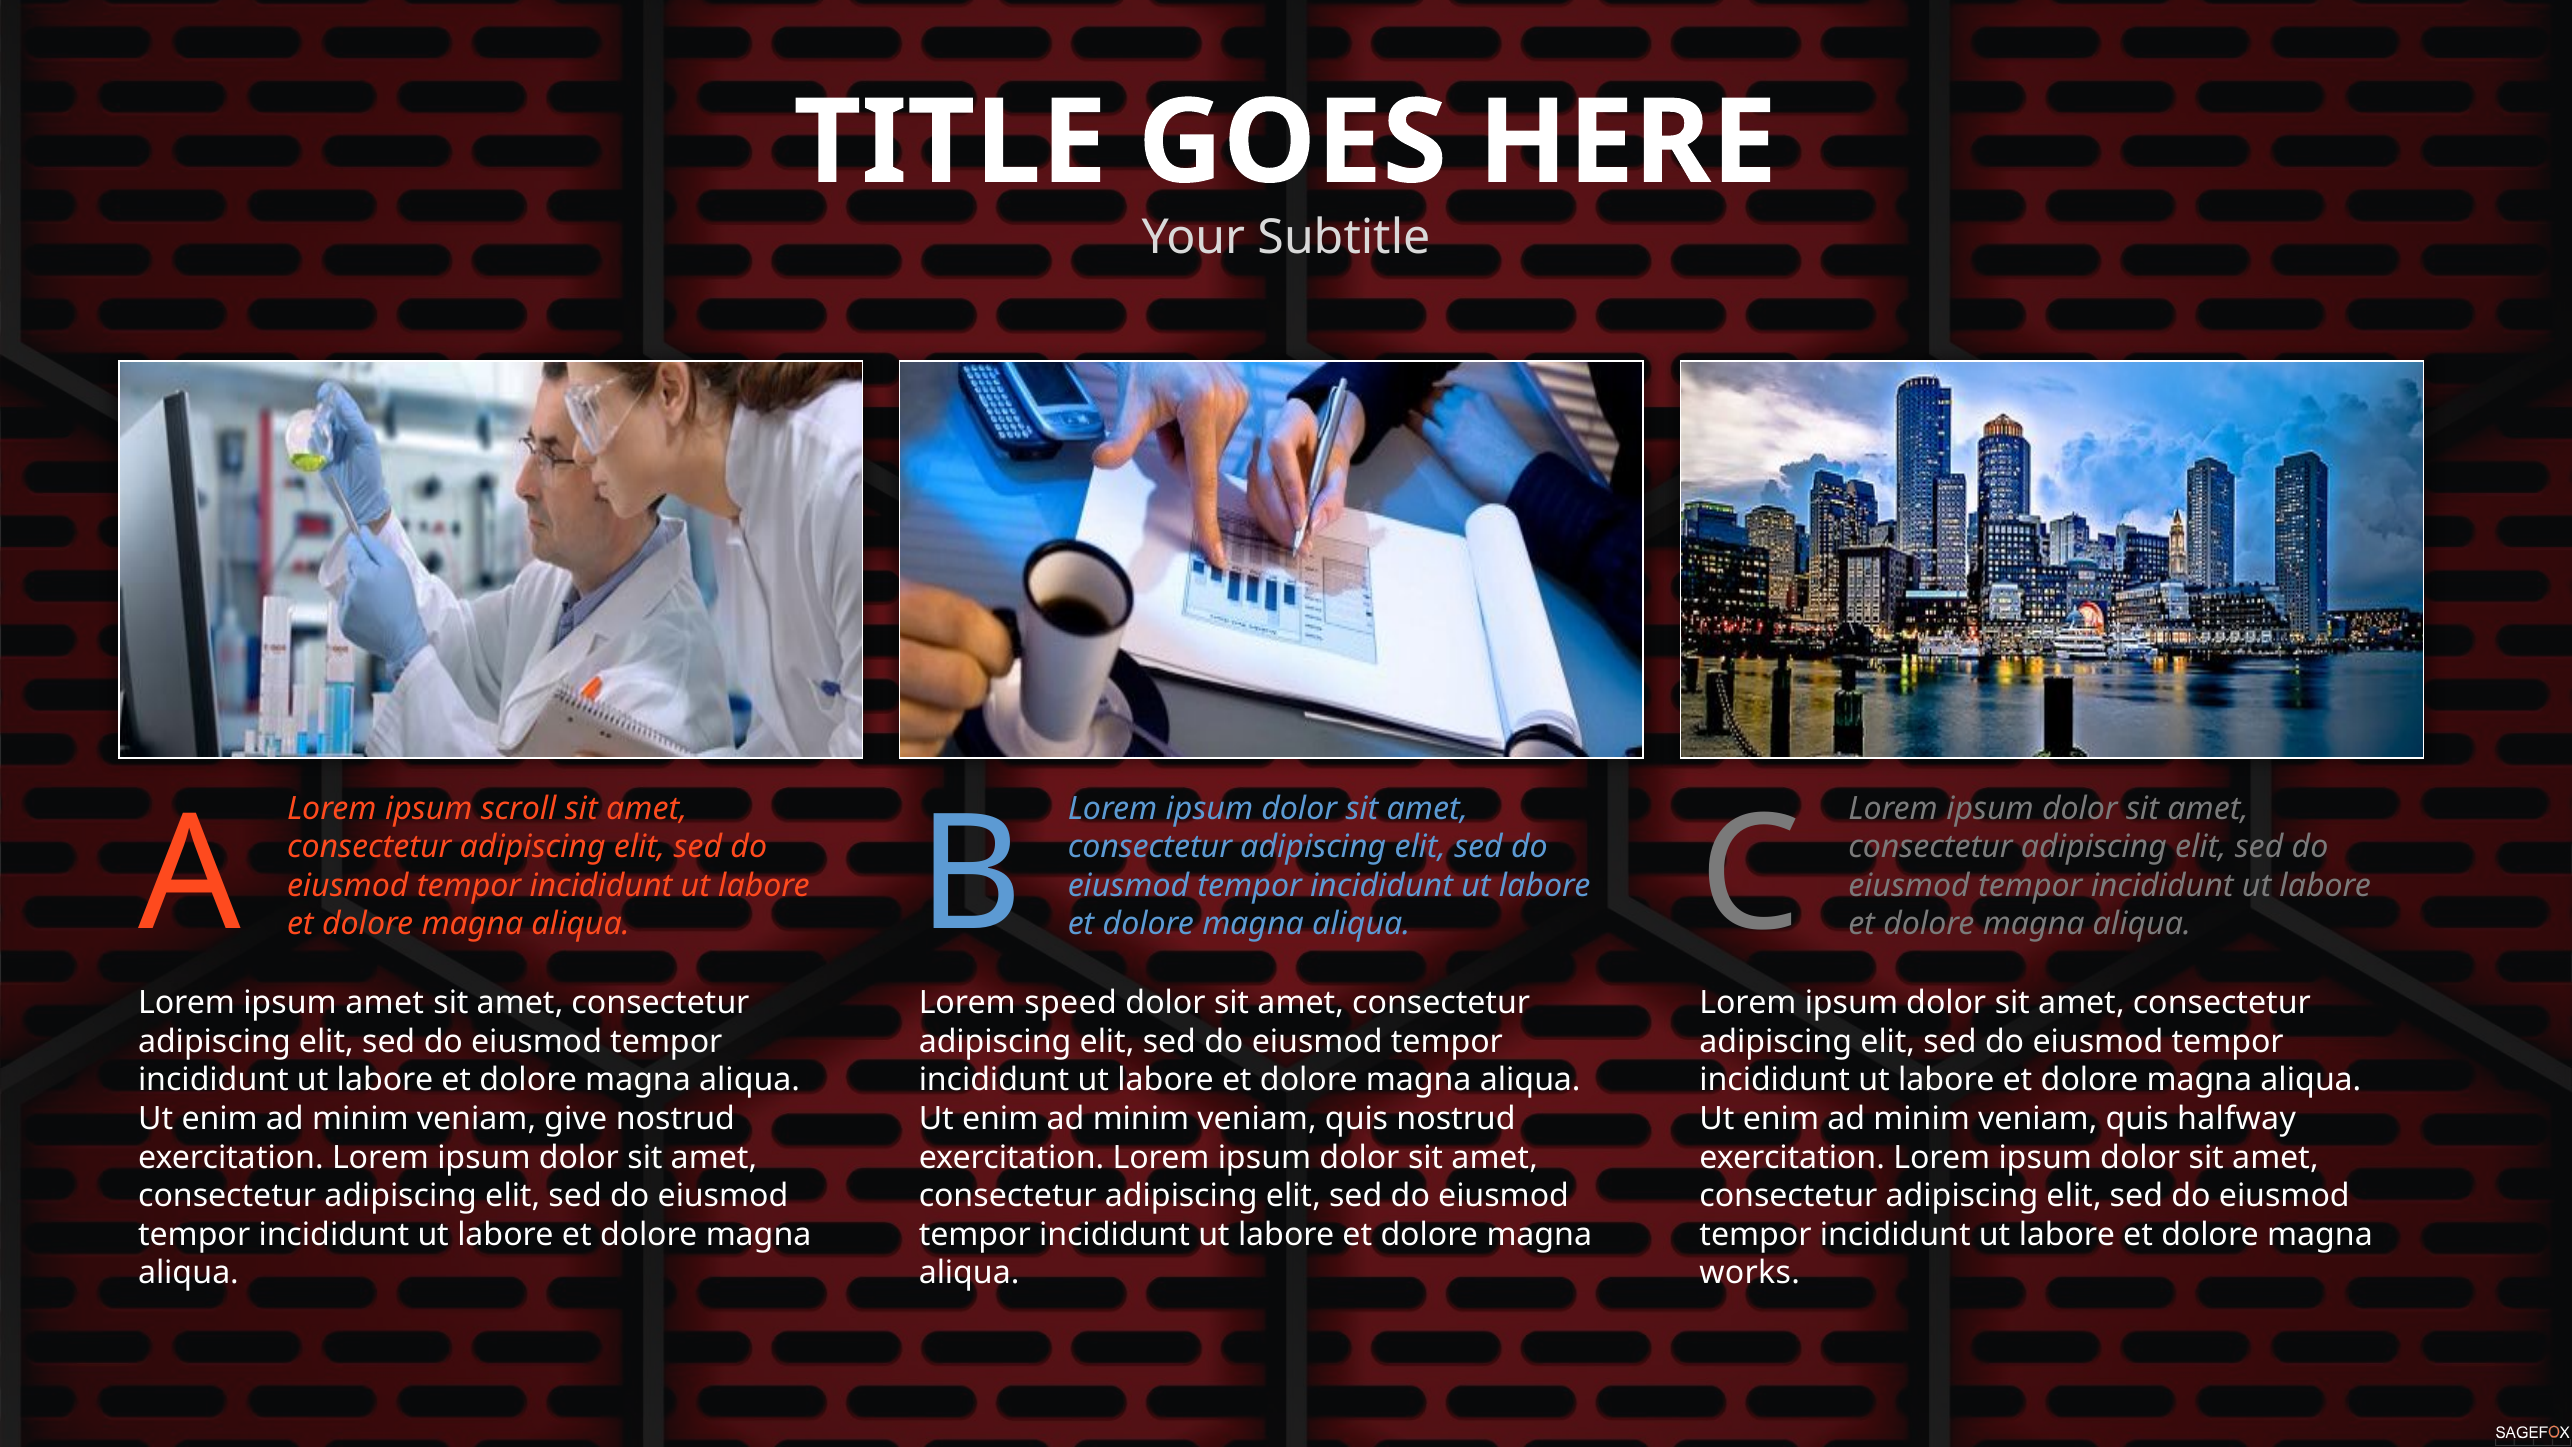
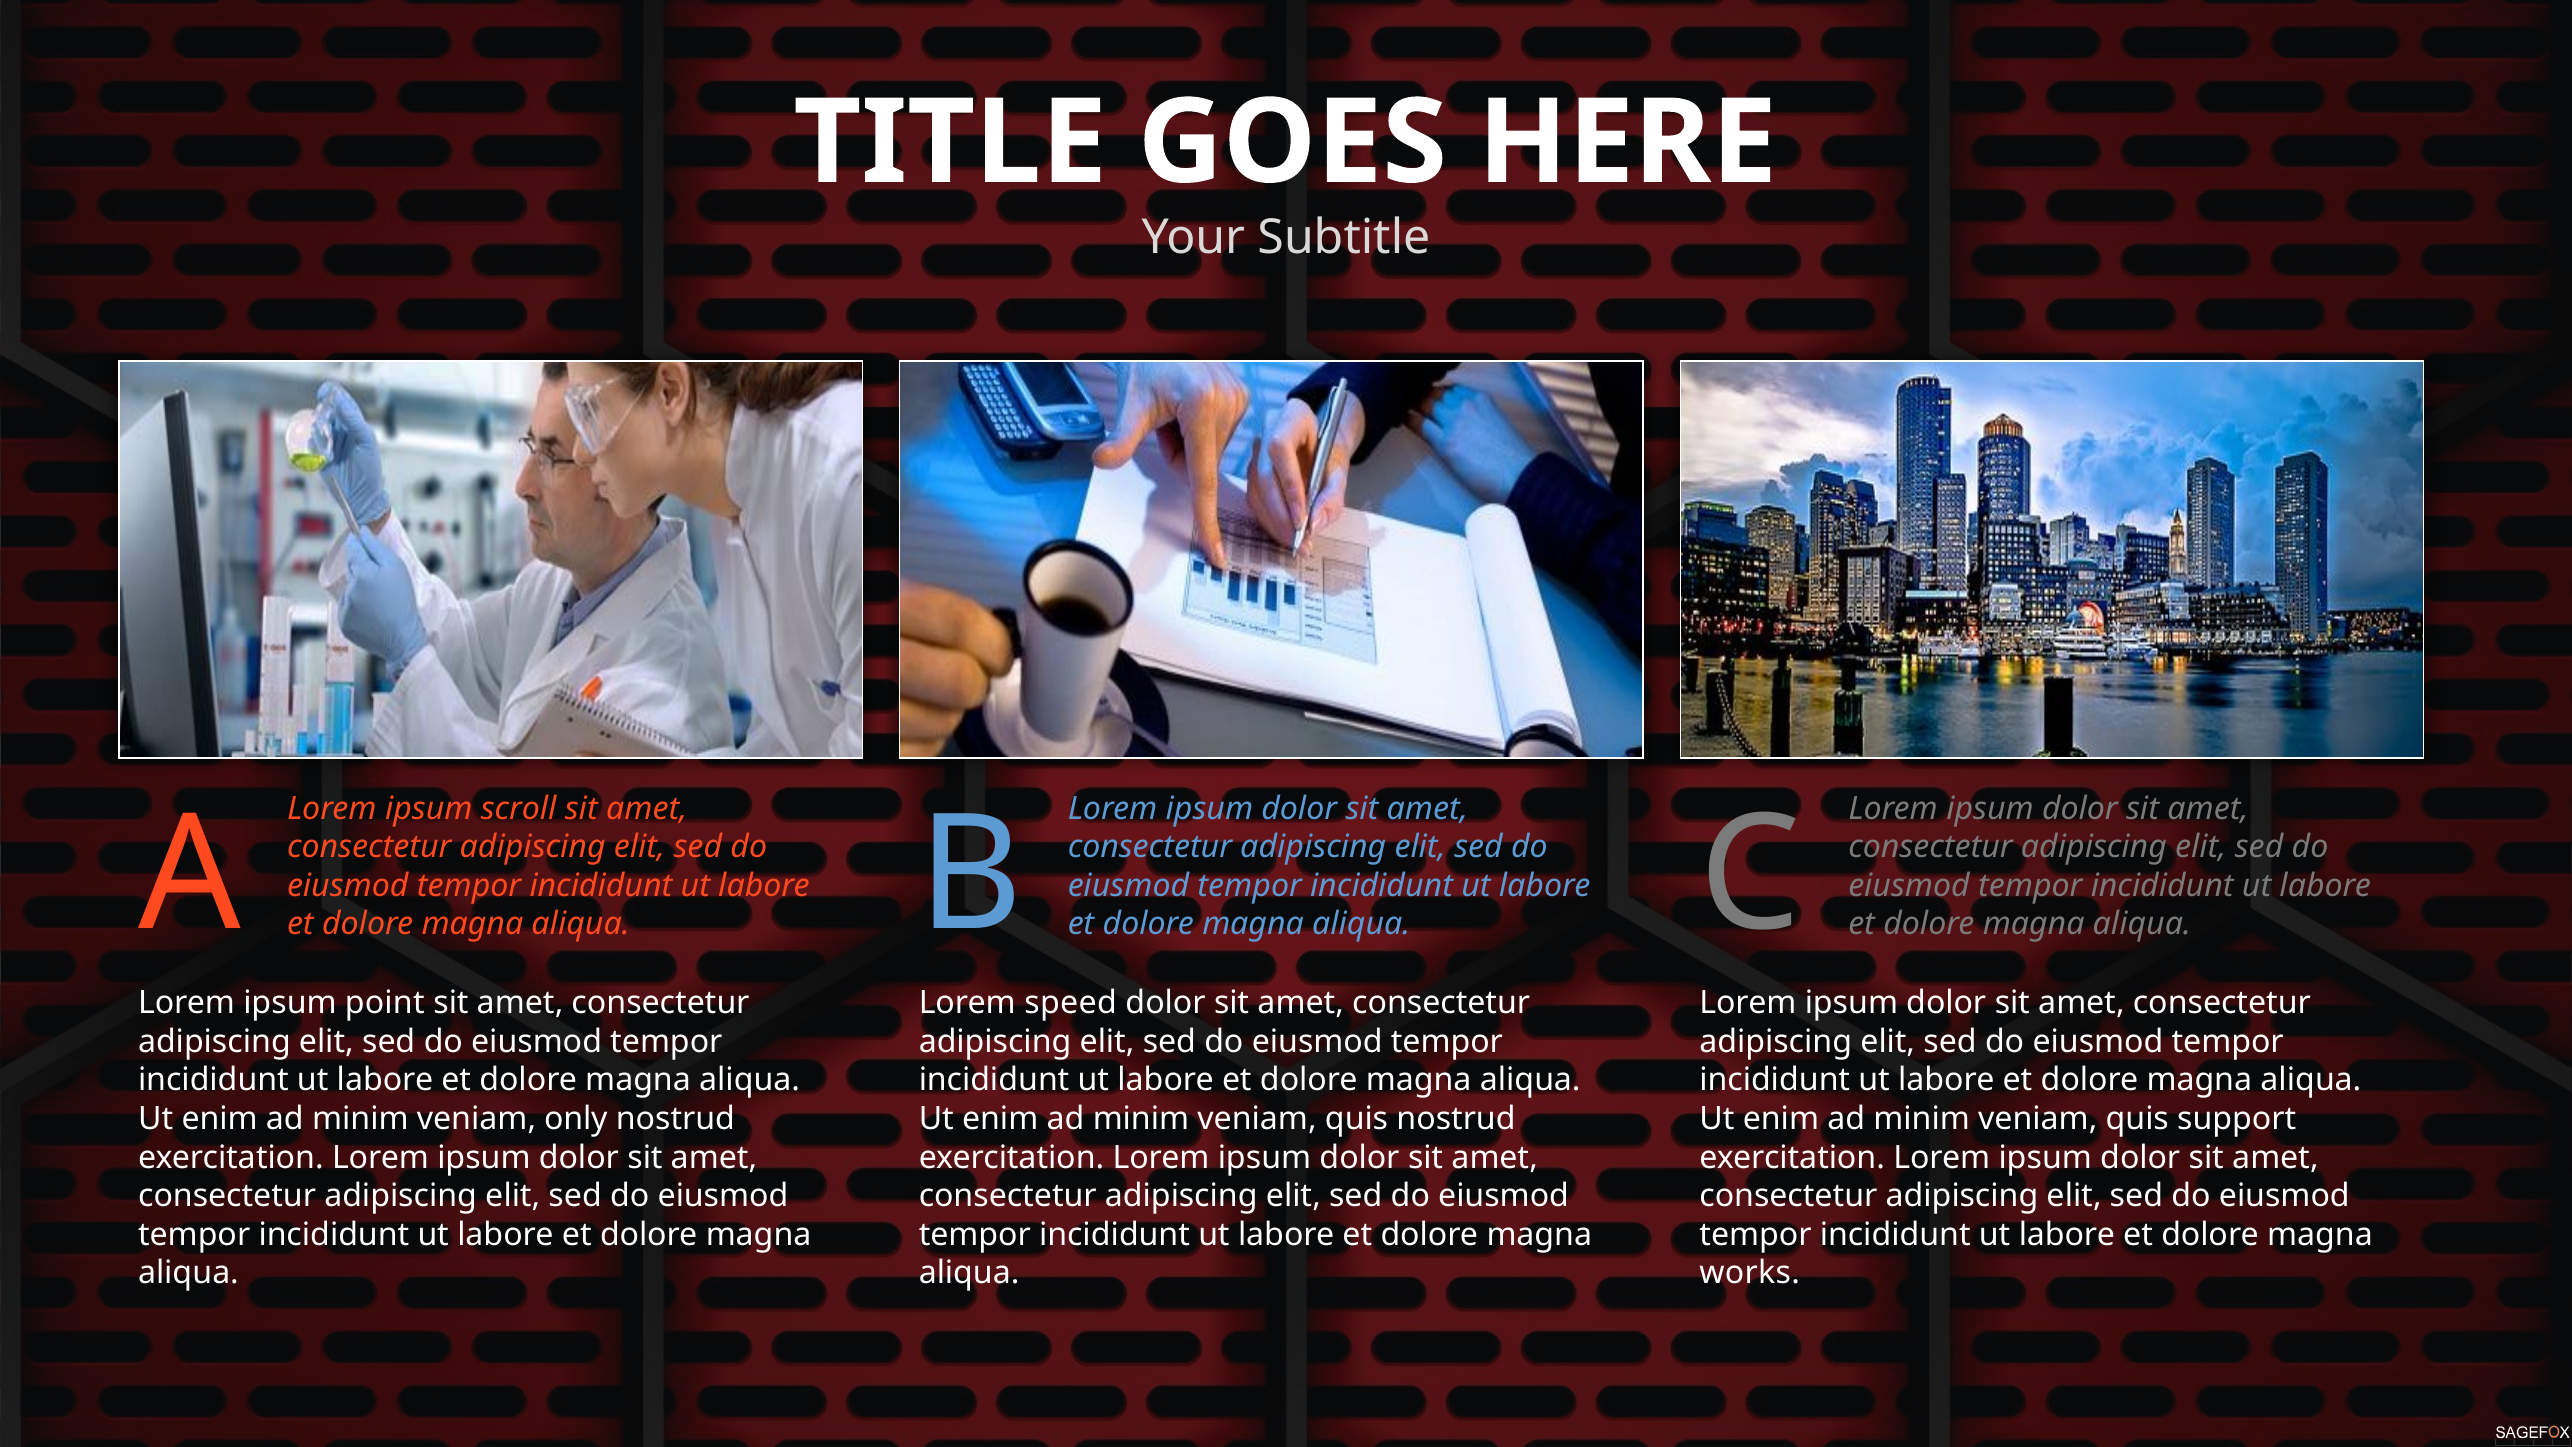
ipsum amet: amet -> point (385, 1003)
give: give -> only (576, 1119)
halfway: halfway -> support (2237, 1119)
